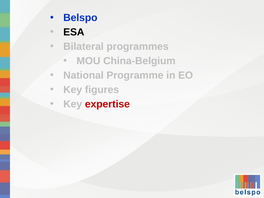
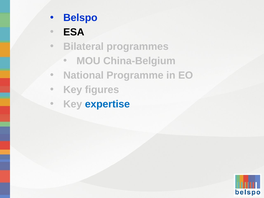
expertise colour: red -> blue (107, 104)
